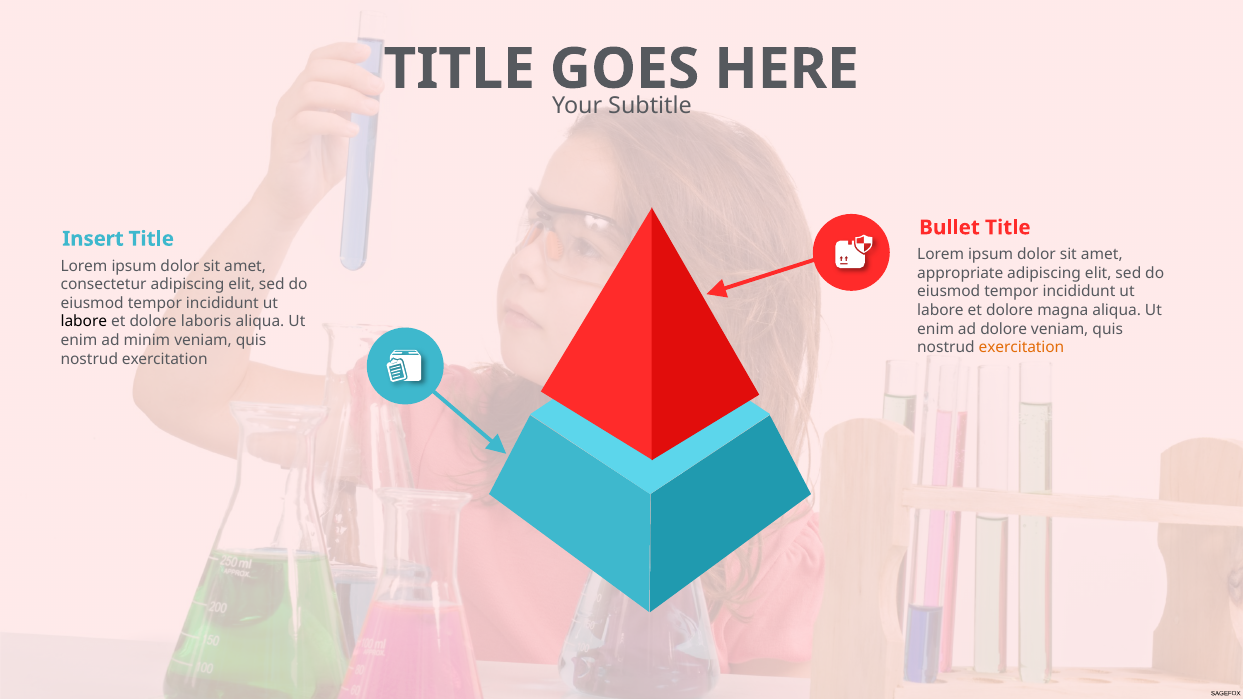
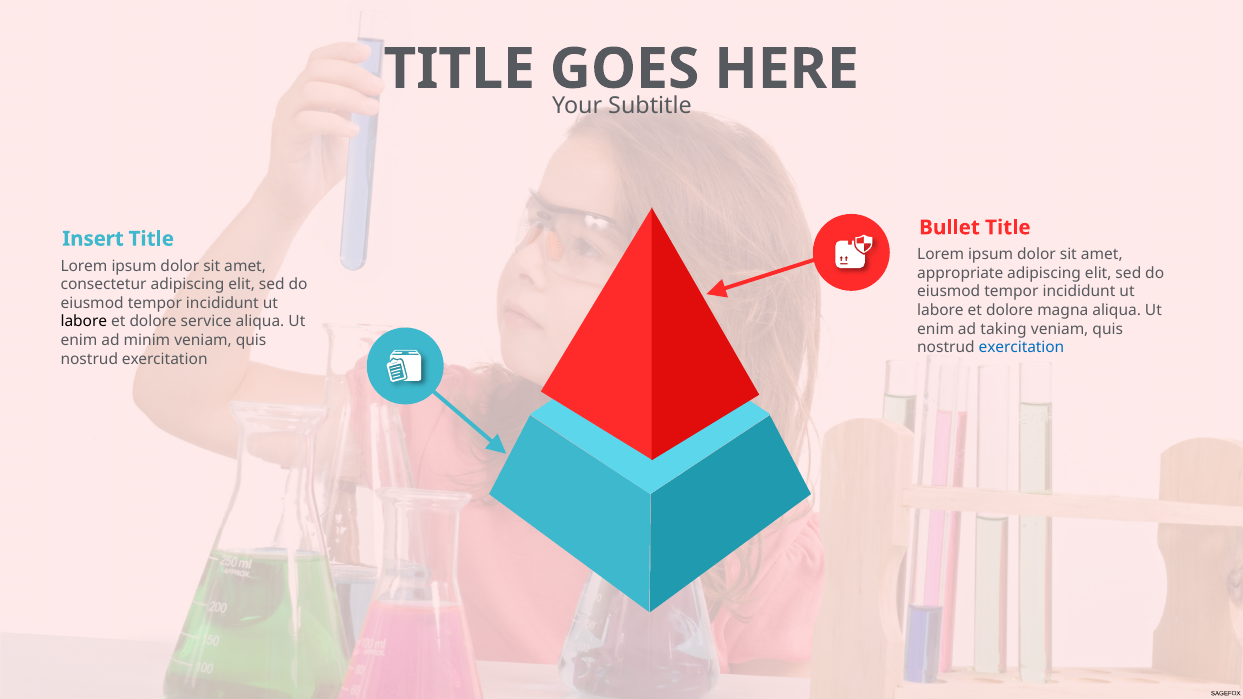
laboris: laboris -> service (206, 322)
ad dolore: dolore -> taking (1004, 329)
exercitation colour: orange -> blue (1021, 348)
